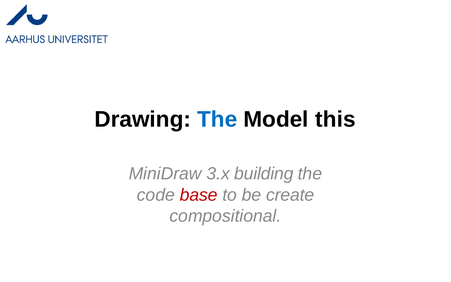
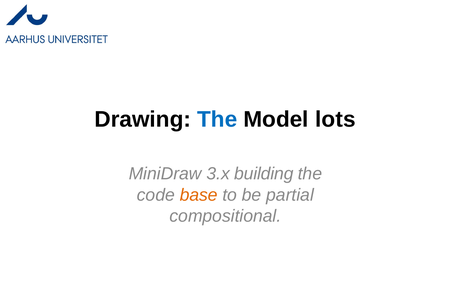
this: this -> lots (335, 119)
base colour: red -> orange (199, 195)
create: create -> partial (290, 195)
